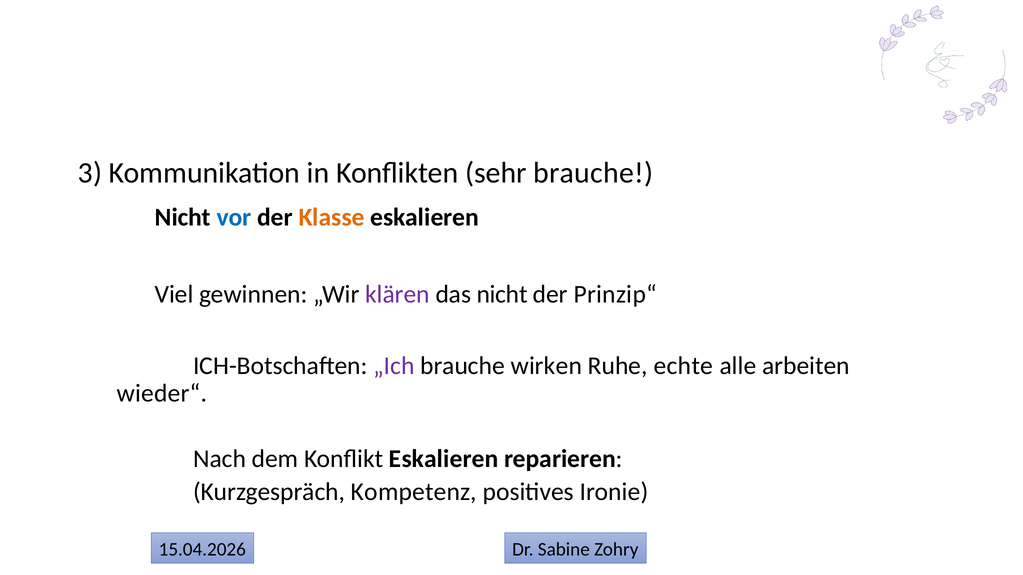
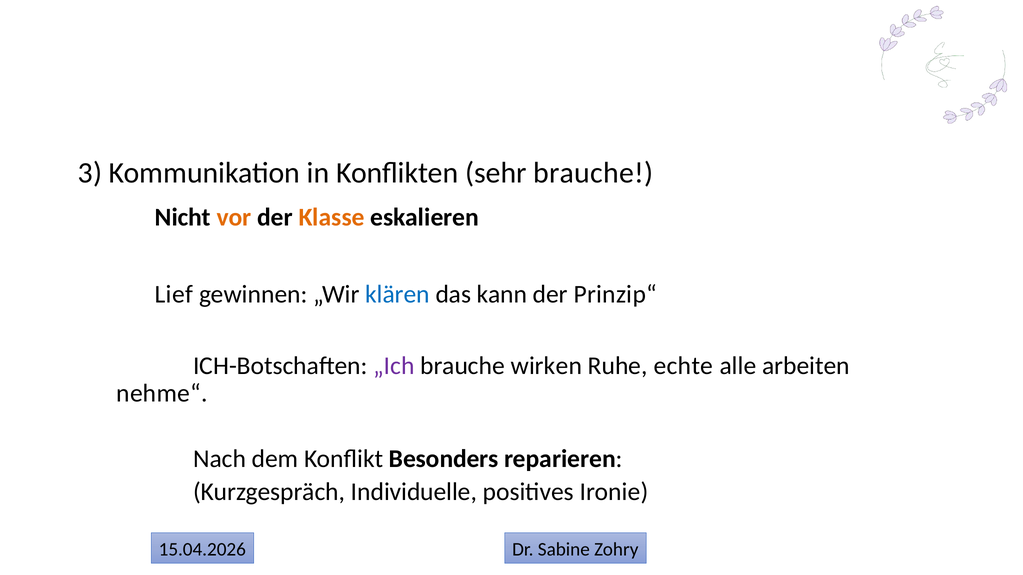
vor colour: blue -> orange (234, 217)
Viel: Viel -> Lief (174, 295)
klären colour: purple -> blue (398, 295)
das nicht: nicht -> kann (502, 295)
wieder“: wieder“ -> nehme“ (162, 394)
Konflikt Eskalieren: Eskalieren -> Besonders (444, 459)
Kompetenz: Kompetenz -> Individuelle (414, 492)
